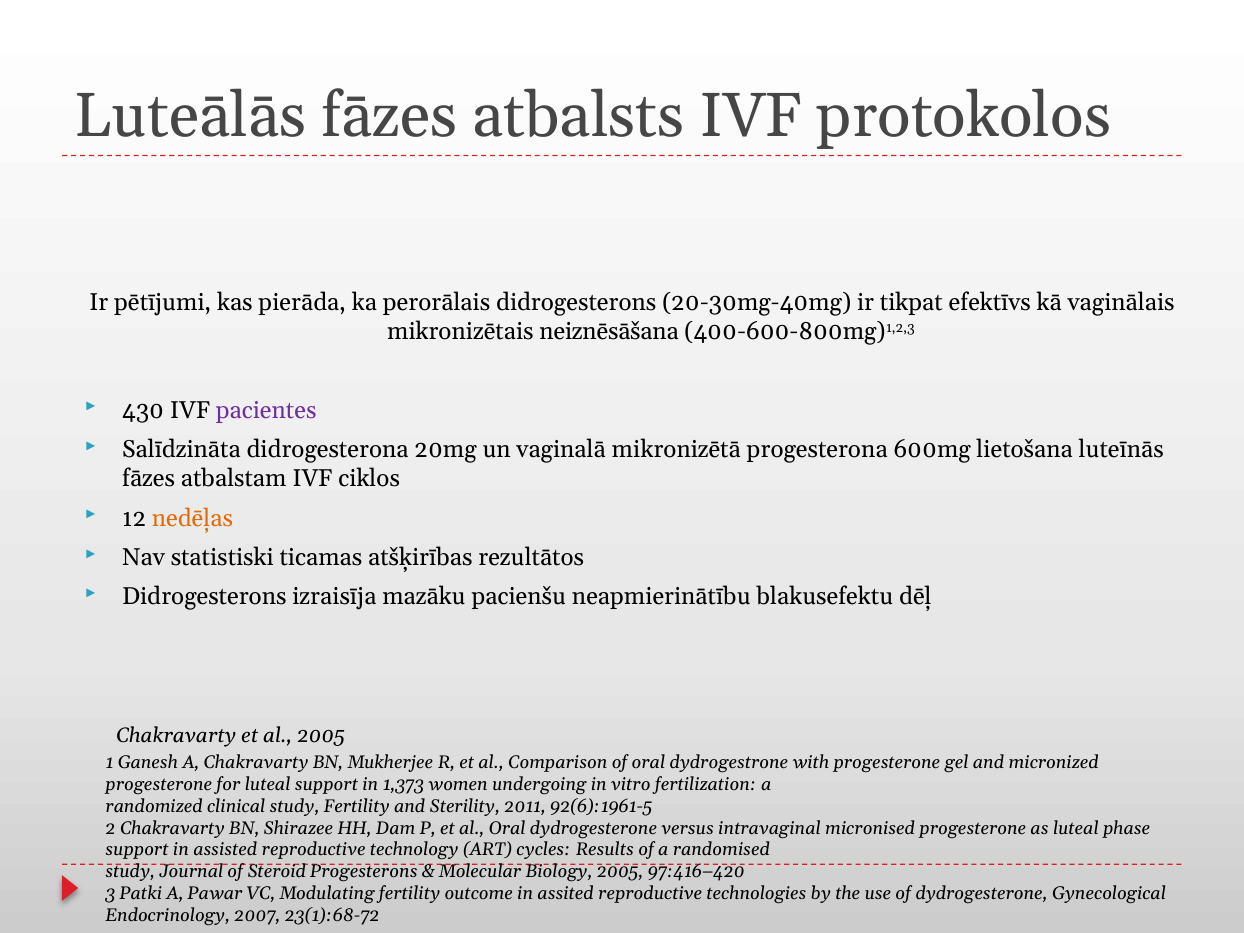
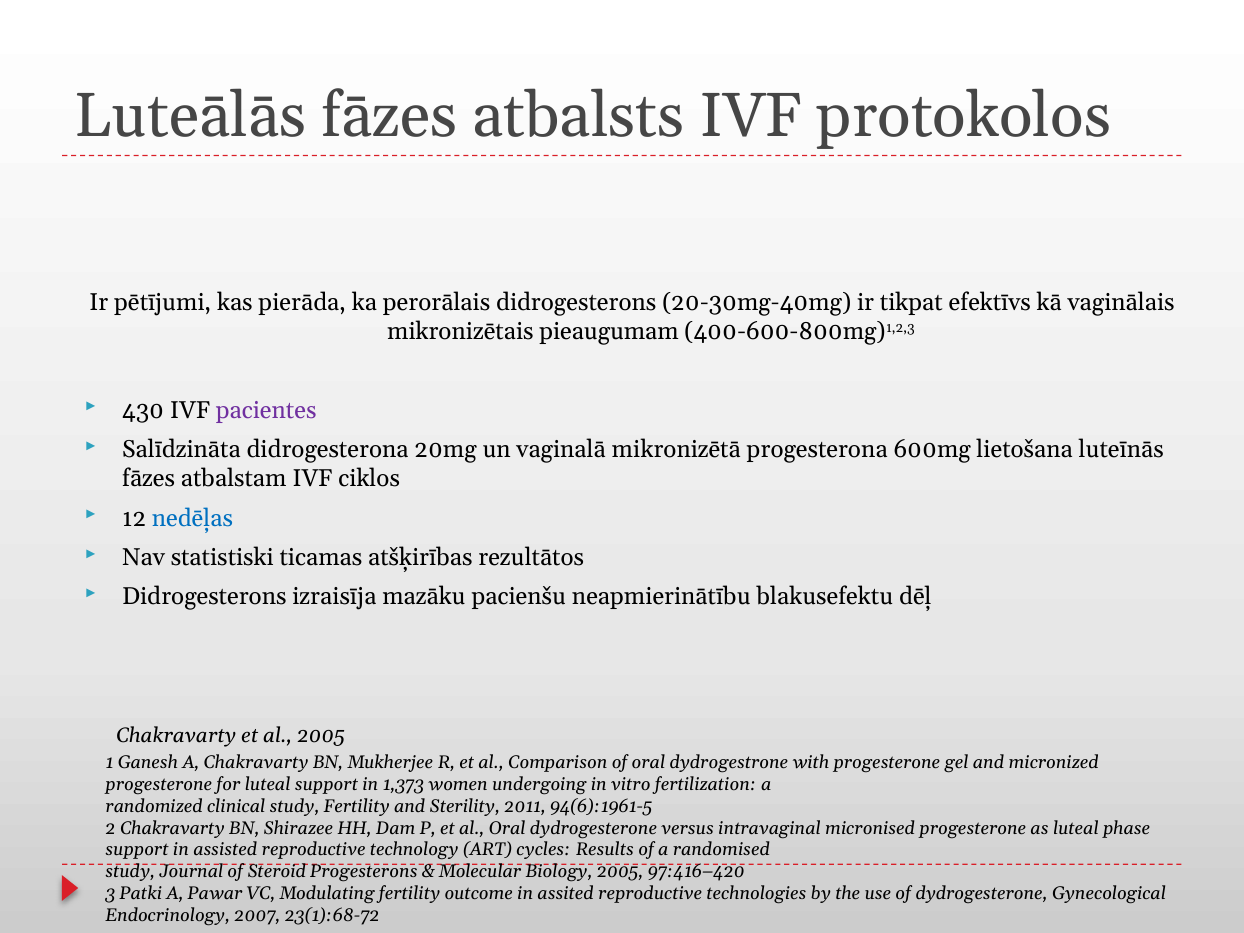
neiznēsāšana: neiznēsāšana -> pieaugumam (609, 331)
nedēļas colour: orange -> blue (192, 518)
92(6):1961-5: 92(6):1961-5 -> 94(6):1961-5 (601, 806)
